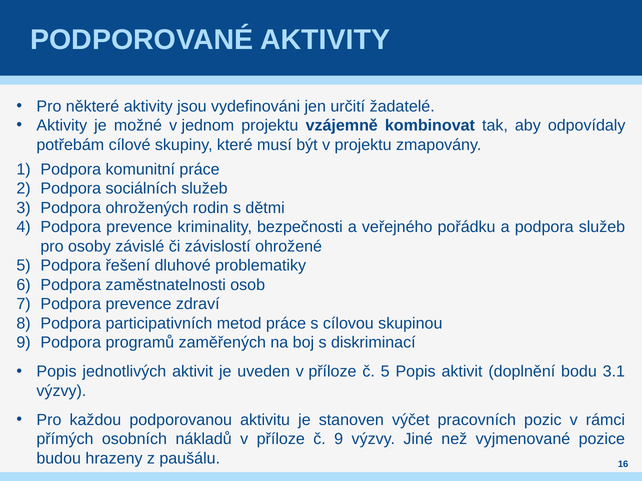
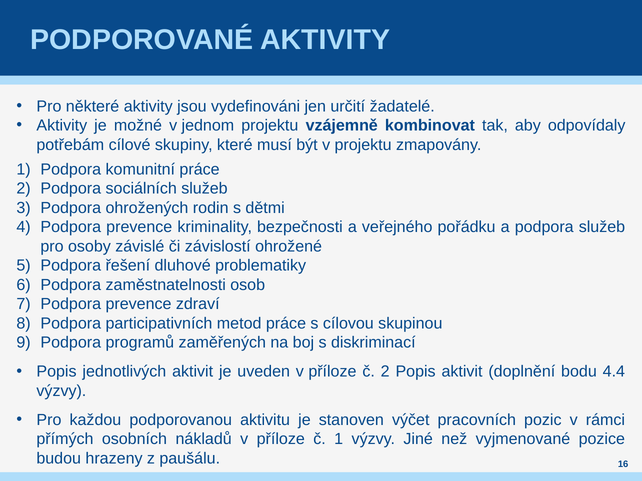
č 5: 5 -> 2 (385, 372)
3.1: 3.1 -> 4.4 (614, 372)
č 9: 9 -> 1 (339, 440)
